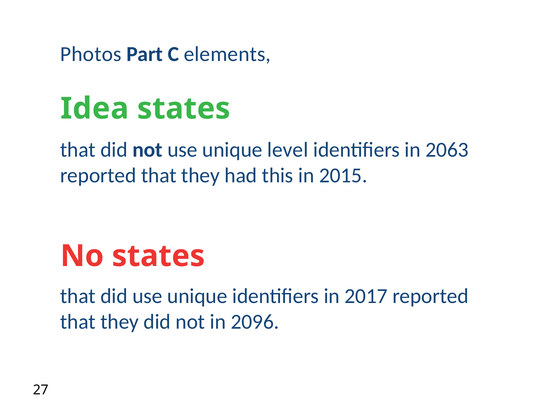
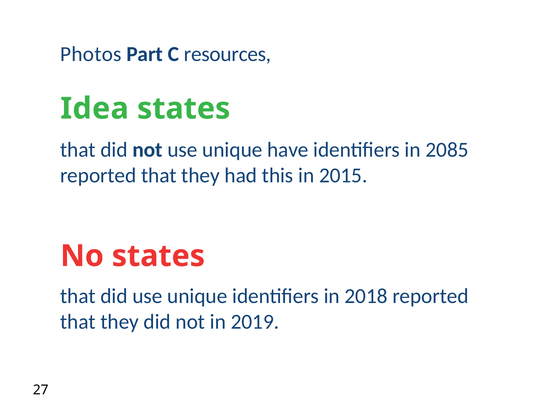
elements: elements -> resources (228, 54)
level: level -> have (288, 150)
2063: 2063 -> 2085 (447, 150)
2017: 2017 -> 2018 (366, 296)
2096: 2096 -> 2019 (255, 322)
